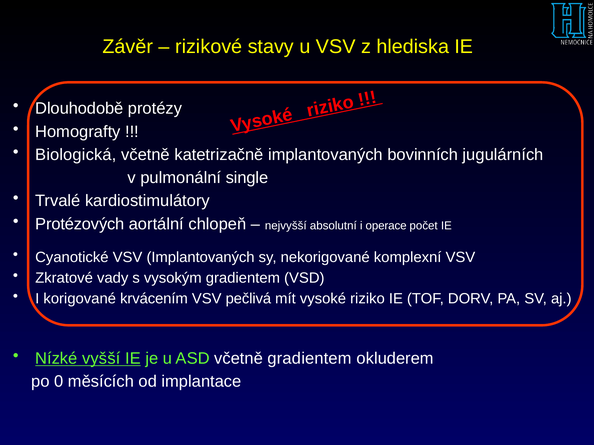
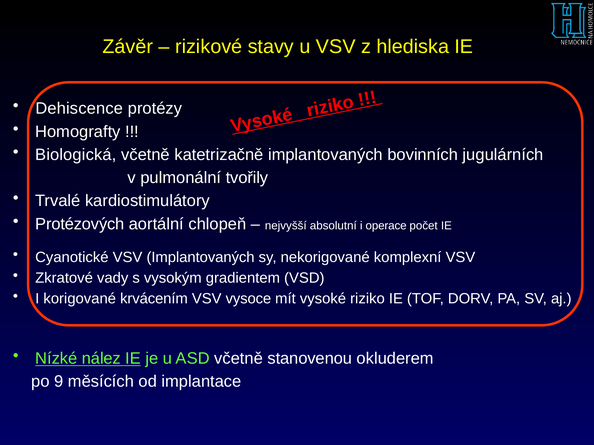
Dlouhodobě: Dlouhodobě -> Dehiscence (79, 109)
single: single -> tvořily (247, 178)
pečlivá: pečlivá -> vysoce (248, 299)
vyšší: vyšší -> nález (101, 359)
včetně gradientem: gradientem -> stanovenou (310, 359)
0: 0 -> 9 (59, 382)
